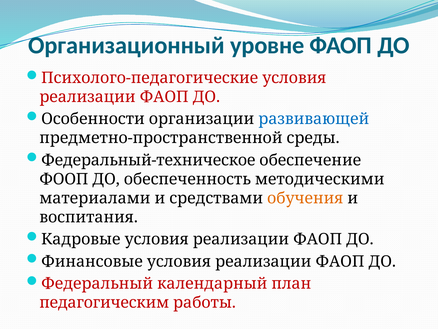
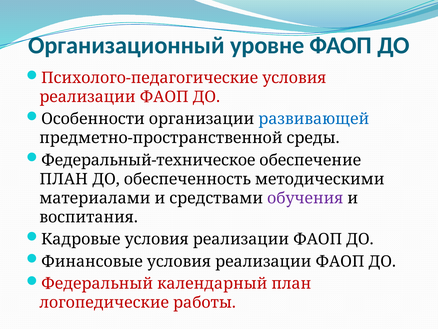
ФООП: ФООП -> ПЛАН (64, 179)
обучения colour: orange -> purple (305, 198)
педагогическим: педагогическим -> логопедические (104, 302)
